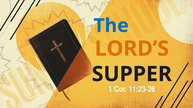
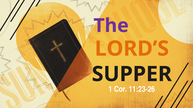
The colour: blue -> purple (111, 26)
